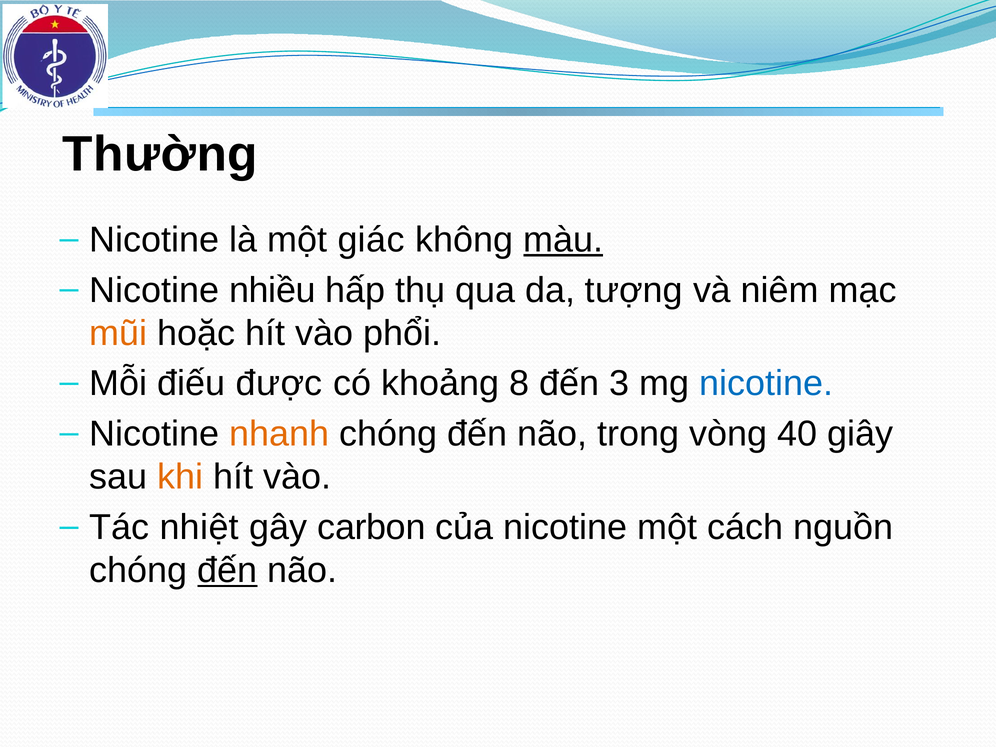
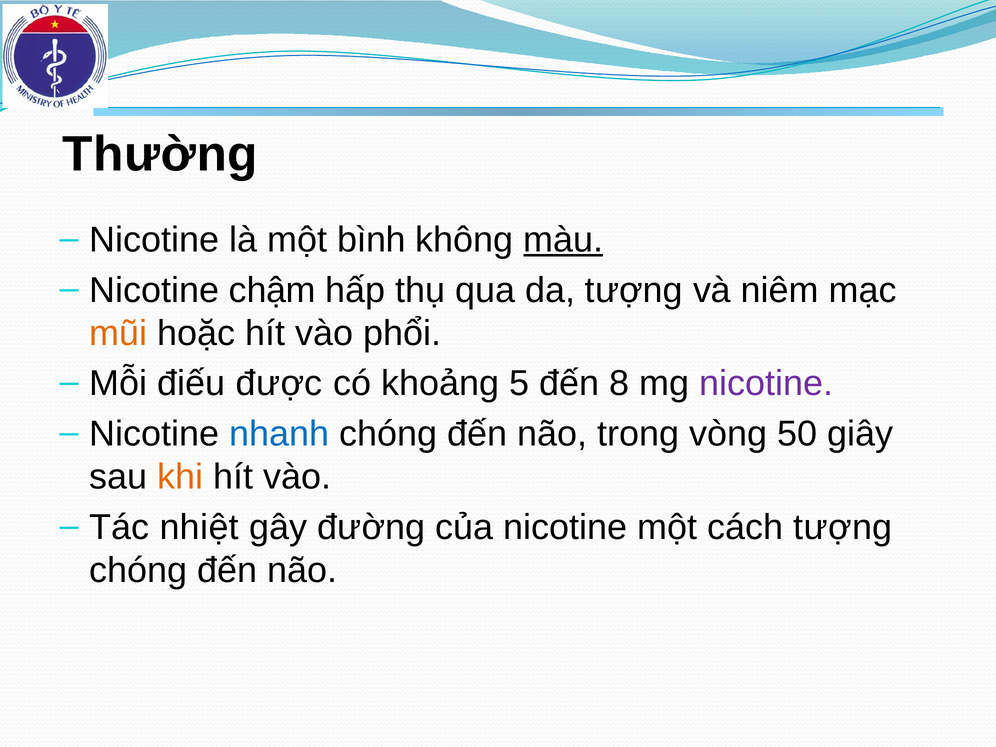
giác: giác -> bình (371, 240)
nhiều: nhiều -> chậm (272, 290)
8: 8 -> 5 (519, 384)
3: 3 -> 8 (619, 384)
nicotine colour: blue -> purple (766, 384)
nhanh colour: orange -> blue (279, 434)
40: 40 -> 50 (797, 434)
carbon: carbon -> đường (371, 527)
cách nguồn: nguồn -> tượng (843, 527)
đến underline: present -> none (227, 570)
